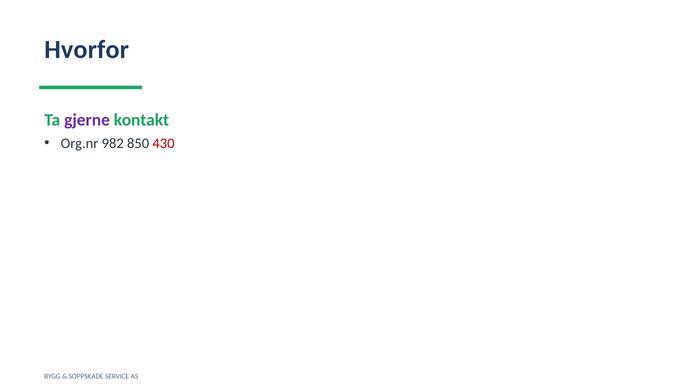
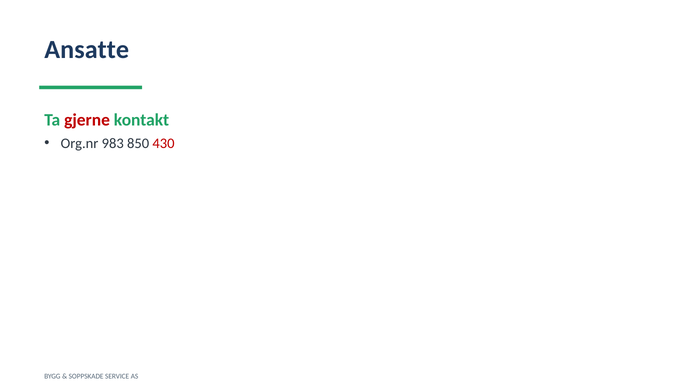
Hvorfor: Hvorfor -> Ansatte (87, 50)
gjerne colour: purple -> red (87, 120)
982: 982 -> 983 (113, 143)
